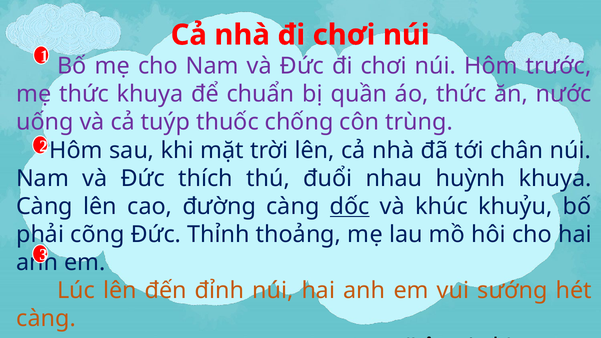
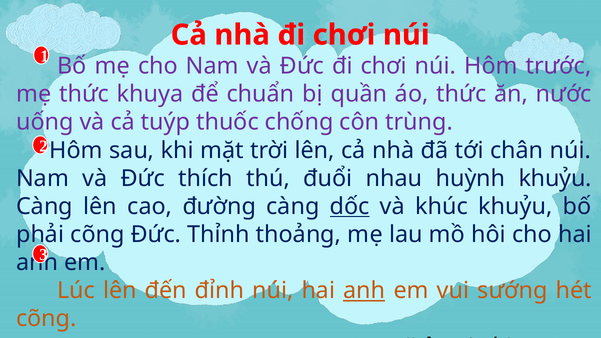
huỳnh khuya: khuya -> khuỷu (555, 178)
anh underline: none -> present (364, 291)
càng: càng -> cõng (46, 319)
